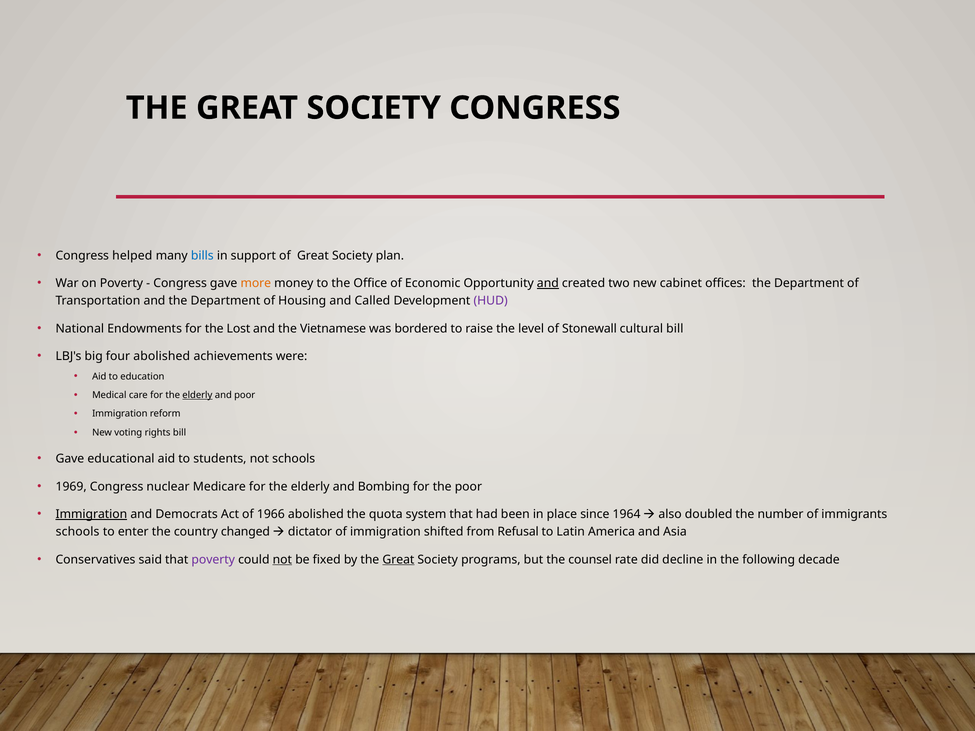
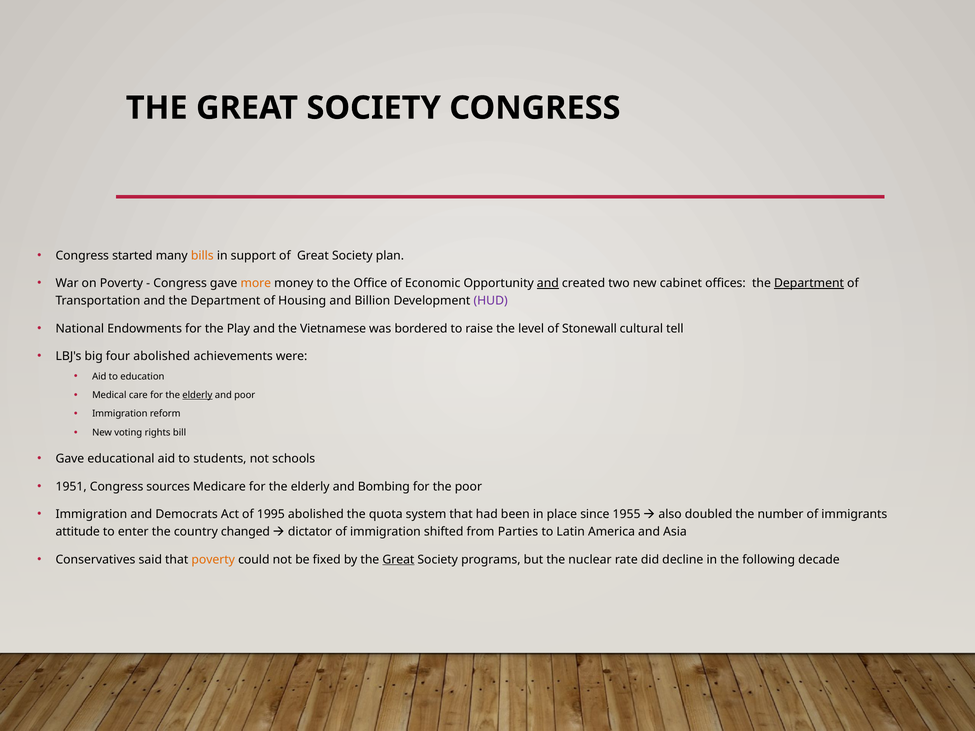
helped: helped -> started (132, 256)
bills colour: blue -> orange (202, 256)
Department underline: none -> present (809, 283)
Called: Called -> Billion (372, 301)
Lost: Lost -> Play (238, 329)
cultural bill: bill -> tell (675, 329)
1969: 1969 -> 1951 (71, 487)
nuclear: nuclear -> sources (168, 487)
Immigration underline: present -> none (91, 514)
1966: 1966 -> 1995 (271, 514)
1964: 1964 -> 1955 (627, 514)
schools: schools -> attitude (78, 532)
Refusal: Refusal -> Parties (518, 532)
poverty colour: purple -> orange (213, 560)
not underline: present -> none (282, 560)
counsel: counsel -> nuclear (590, 560)
